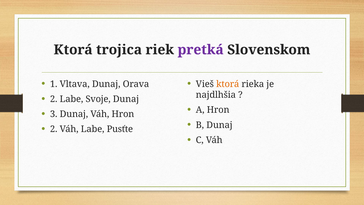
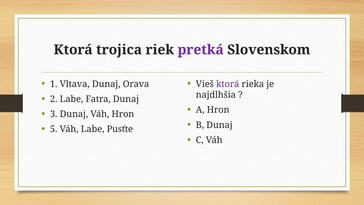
ktorá colour: orange -> purple (228, 84)
Svoje: Svoje -> Fatra (98, 99)
2: 2 -> 5 (54, 129)
